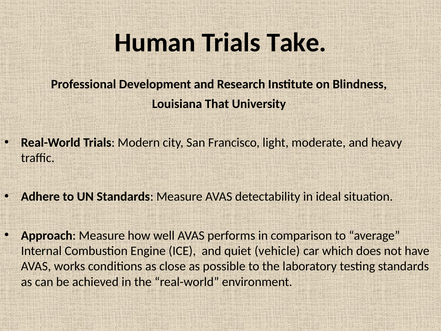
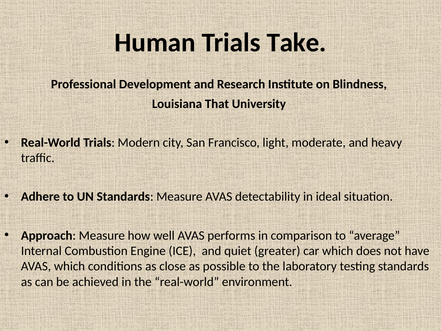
vehicle: vehicle -> greater (277, 251)
AVAS works: works -> which (70, 266)
